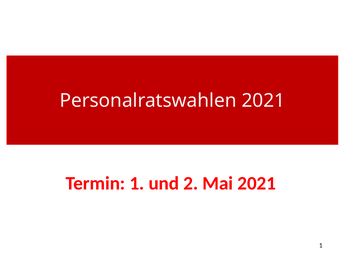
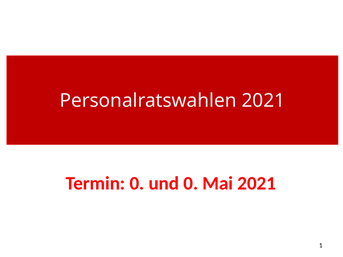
Termin 1: 1 -> 0 (137, 183)
und 2: 2 -> 0 (191, 183)
